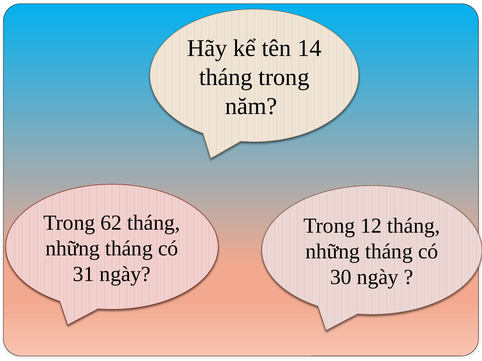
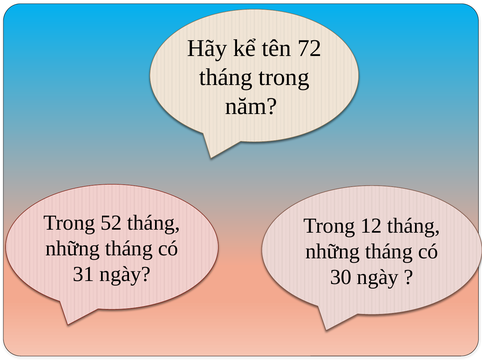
14: 14 -> 72 (309, 48)
62: 62 -> 52 (111, 223)
